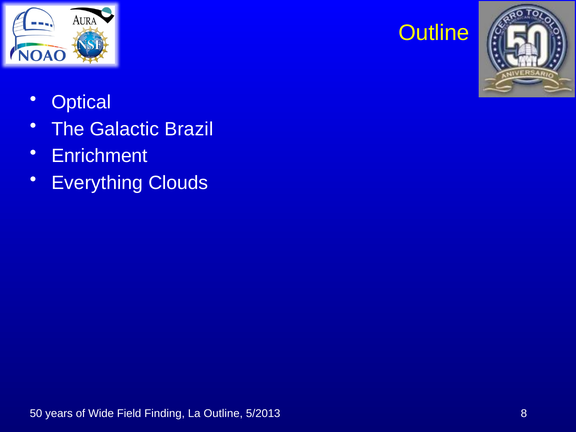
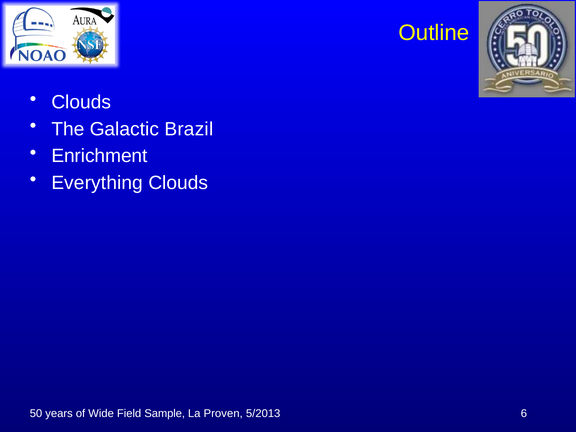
Optical: Optical -> Clouds (81, 102)
Finding: Finding -> Sample (165, 414)
La Outline: Outline -> Proven (223, 414)
8: 8 -> 6 (524, 414)
